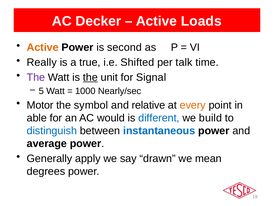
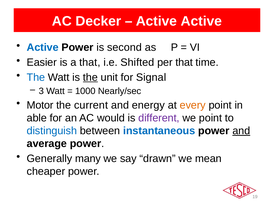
Active Loads: Loads -> Active (201, 21)
Active colour: orange -> blue (43, 47)
Really: Really -> Easier (42, 62)
a true: true -> that (90, 62)
per talk: talk -> that (184, 62)
The colour: purple -> blue (36, 77)
5: 5 -> 3 (41, 91)
symbol: symbol -> current (91, 105)
relative: relative -> energy (148, 105)
different colour: blue -> purple (159, 118)
we build: build -> point (211, 118)
and underline: none -> present (241, 130)
apply: apply -> many (88, 158)
degrees: degrees -> cheaper (46, 171)
